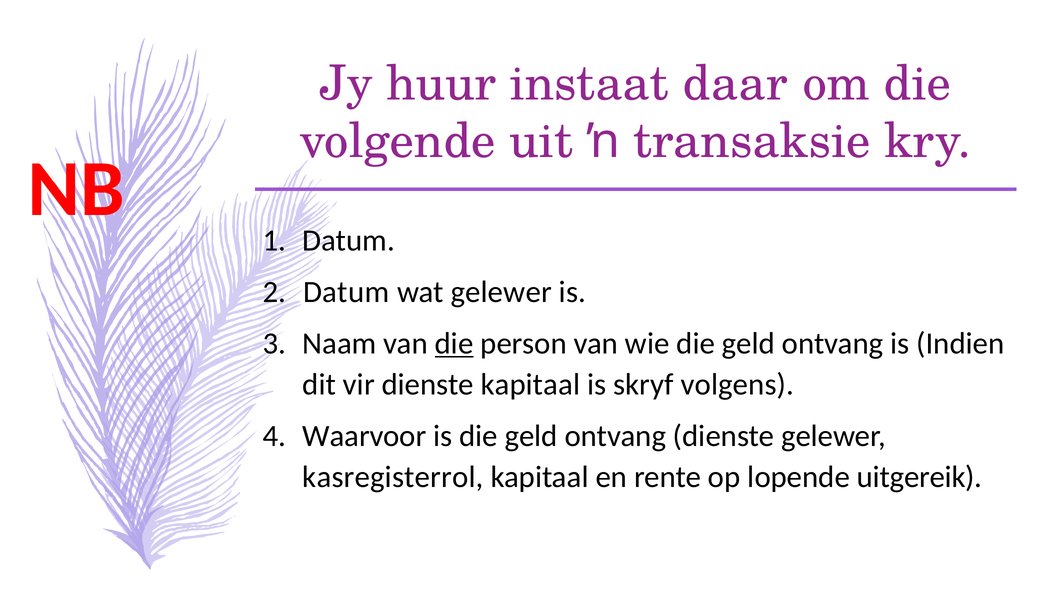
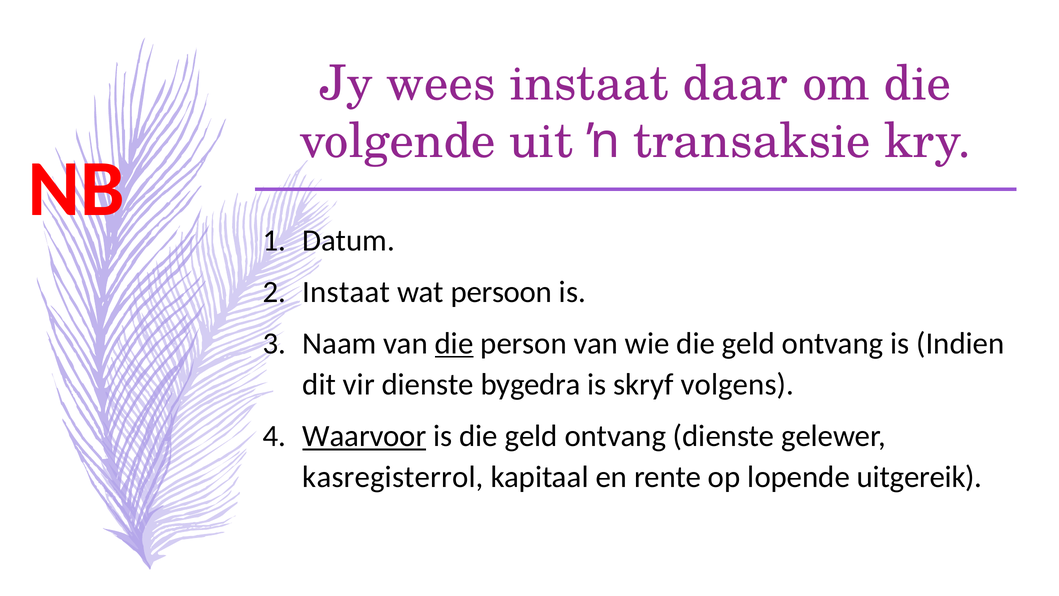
huur: huur -> wees (441, 83)
Datum: Datum -> Instaat (346, 292)
wat gelewer: gelewer -> persoon (501, 292)
dienste kapitaal: kapitaal -> bygedra (531, 384)
Waarvoor underline: none -> present (364, 436)
